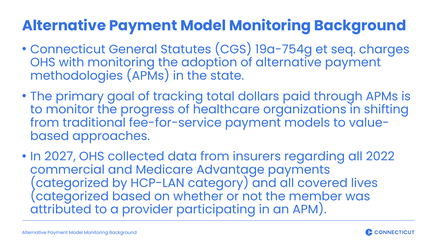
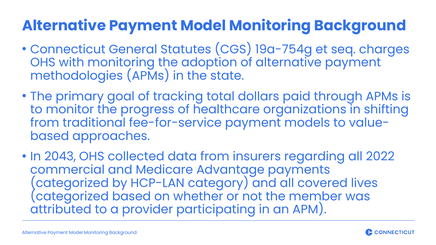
2027: 2027 -> 2043 (60, 157)
